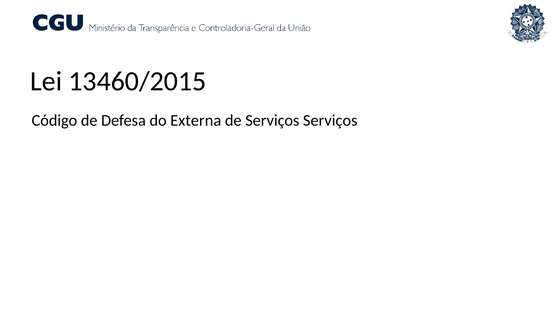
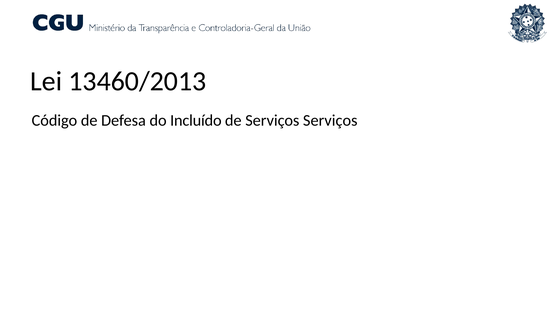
13460/2015: 13460/2015 -> 13460/2013 (137, 81)
Externa: Externa -> Incluído (196, 120)
